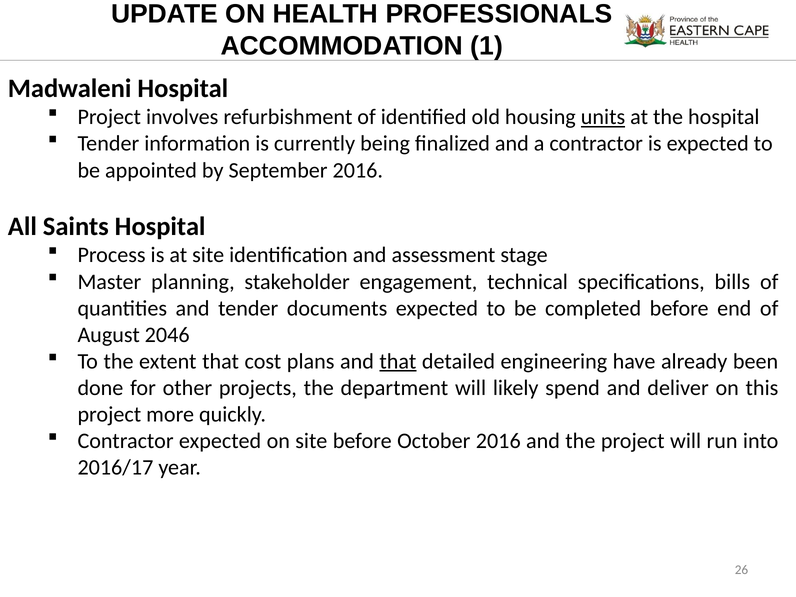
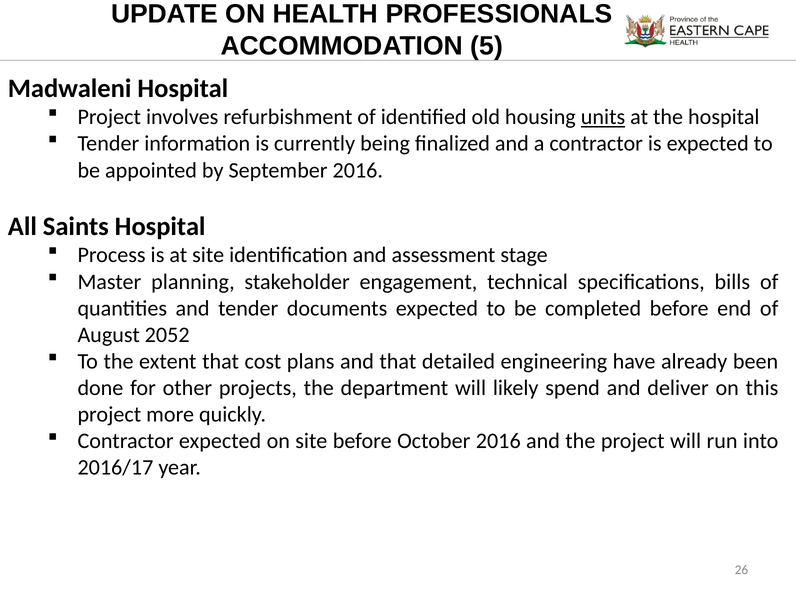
1: 1 -> 5 (487, 46)
2046: 2046 -> 2052 (167, 335)
that underline: present -> none (398, 361)
